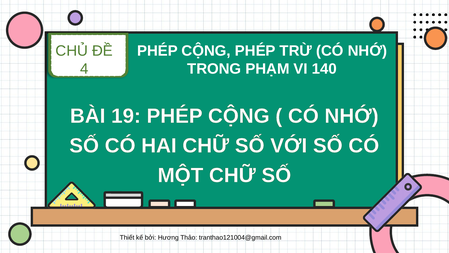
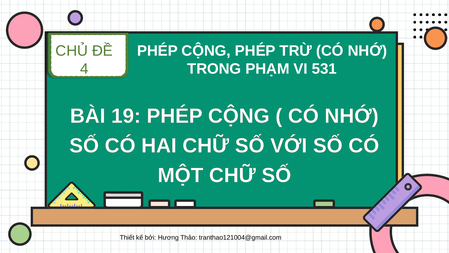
140: 140 -> 531 (324, 69)
